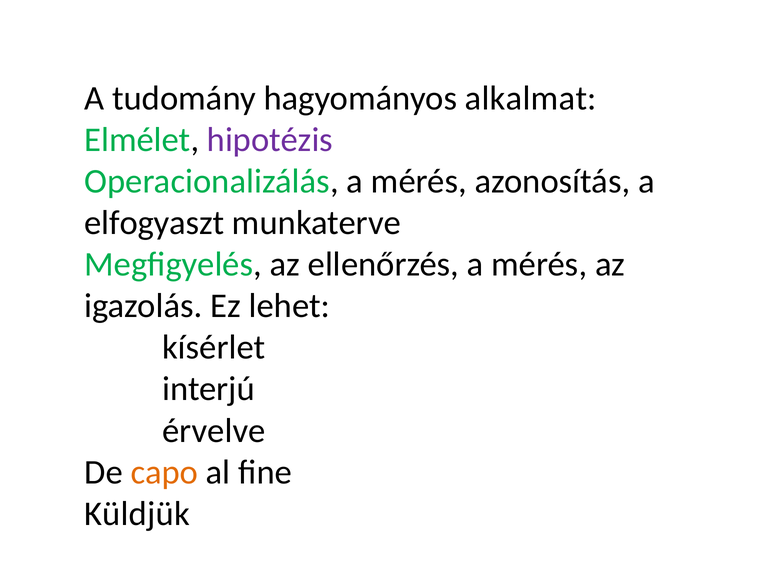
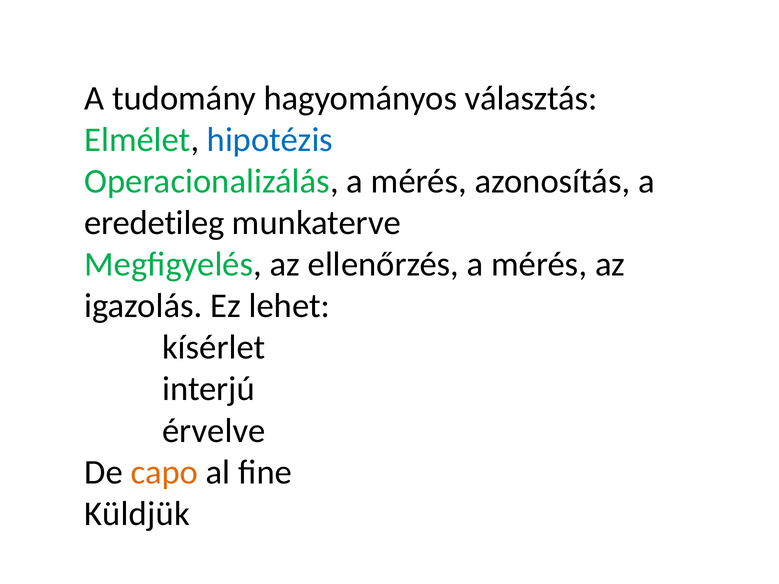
alkalmat: alkalmat -> választás (531, 98)
hipotézis colour: purple -> blue (270, 140)
elfogyaszt: elfogyaszt -> eredetileg (154, 223)
